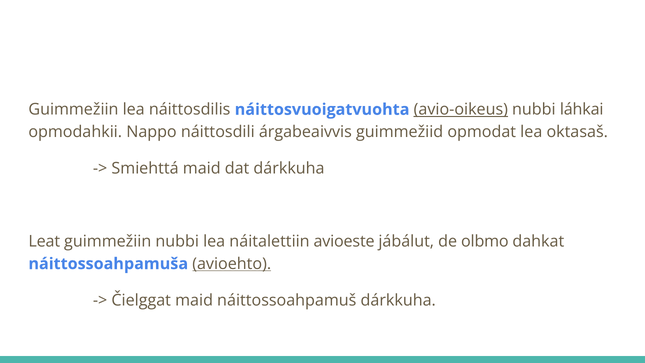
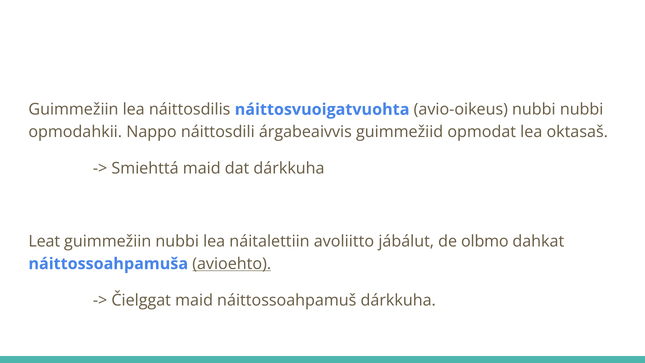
avio-oikeus underline: present -> none (461, 109)
nubbi láhkai: láhkai -> nubbi (582, 109)
avioeste: avioeste -> avoliitto (344, 241)
